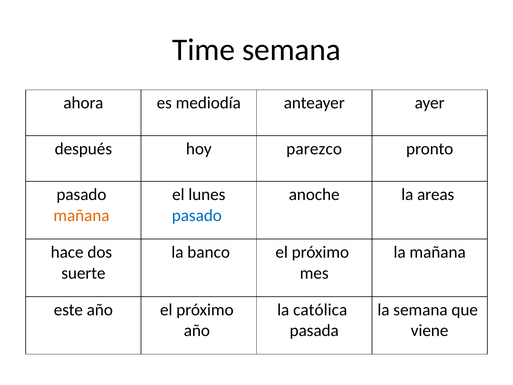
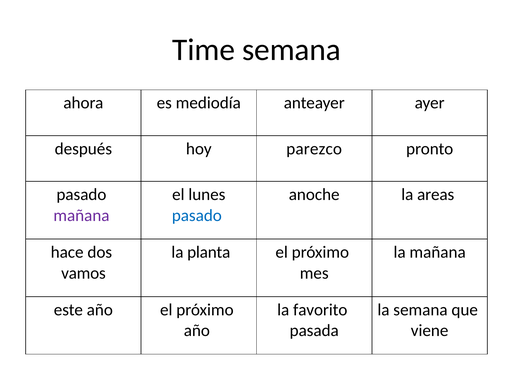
mañana colour: orange -> purple (81, 215)
banco: banco -> planta (209, 252)
suerte: suerte -> vamos (83, 273)
católica: católica -> favorito (320, 310)
